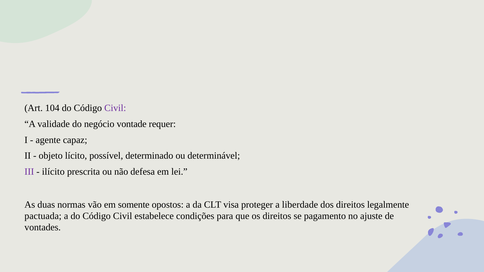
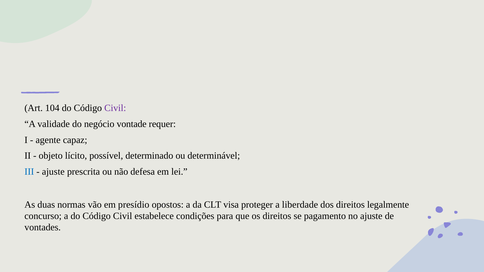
III colour: purple -> blue (29, 172)
ilícito: ilícito -> ajuste (53, 172)
somente: somente -> presídio (134, 205)
pactuada: pactuada -> concurso (43, 216)
